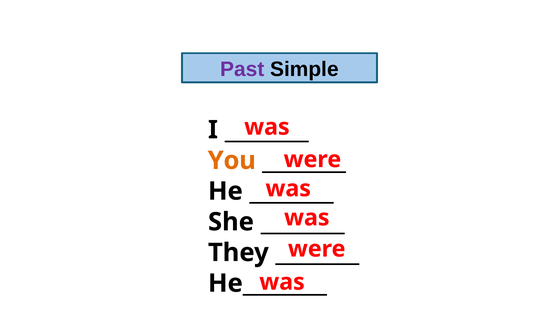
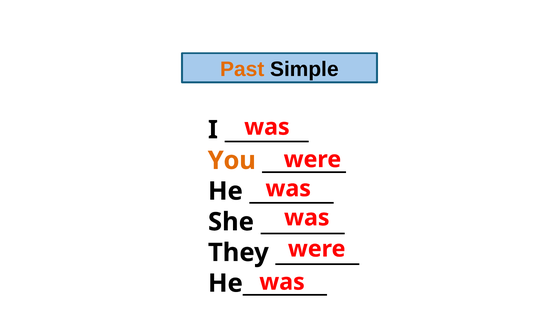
Past colour: purple -> orange (242, 69)
